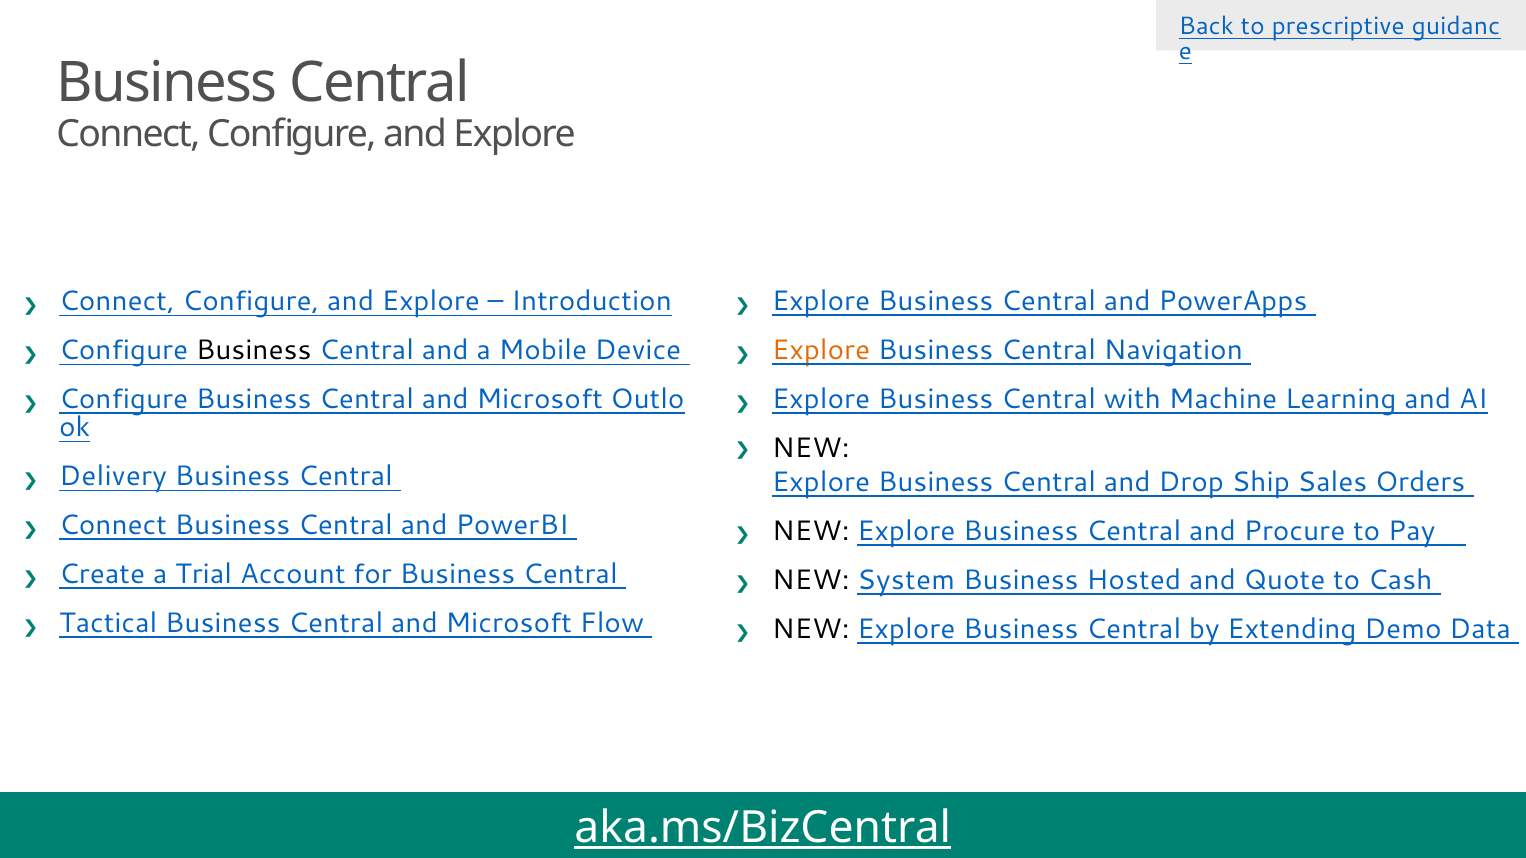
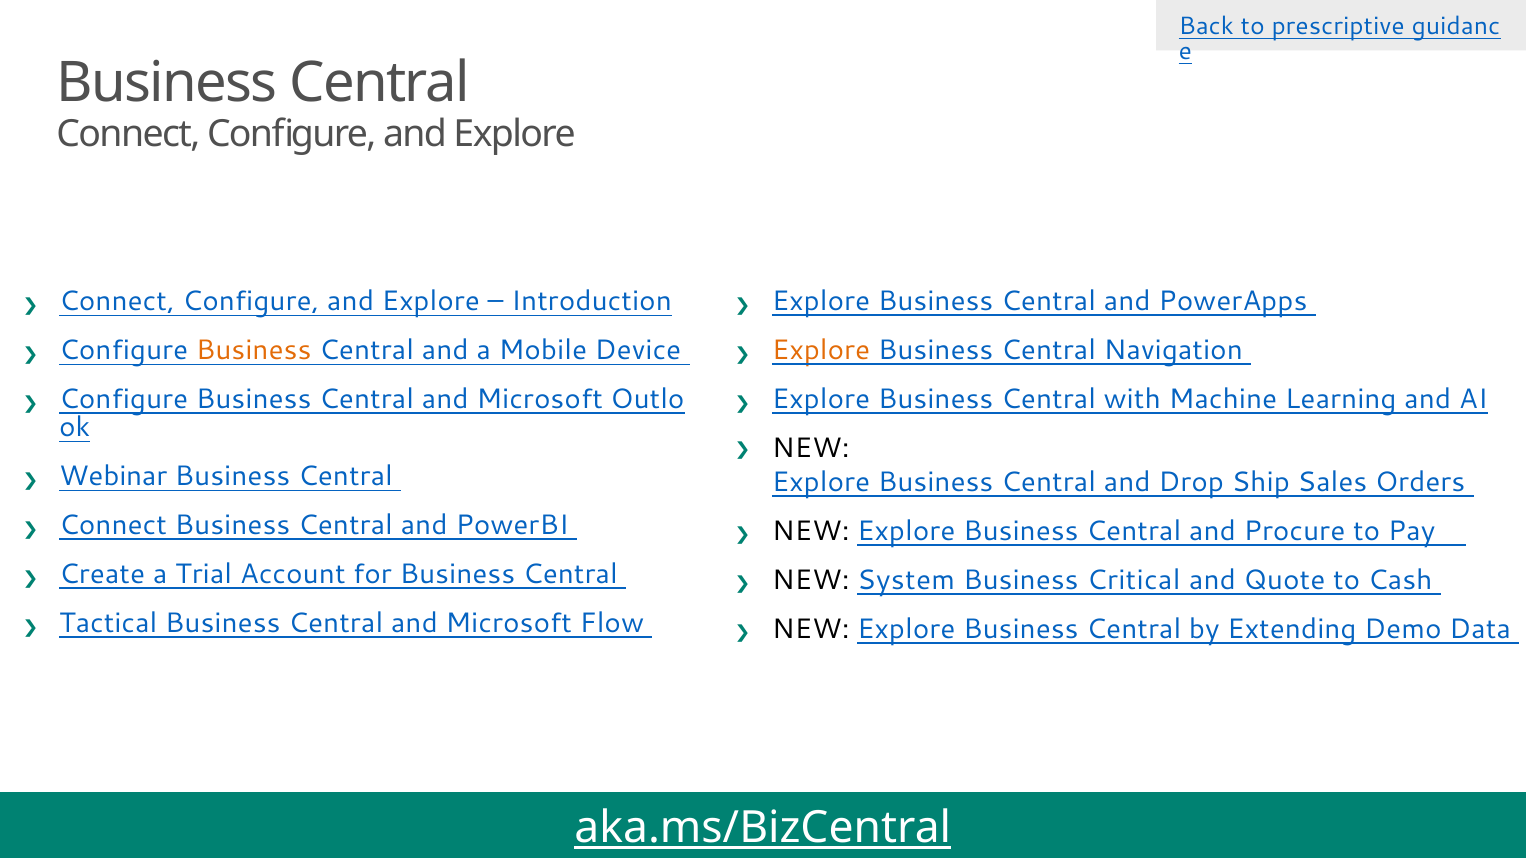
Business colour: black -> orange (254, 350)
Delivery: Delivery -> Webinar (113, 476)
Hosted: Hosted -> Critical (1134, 580)
